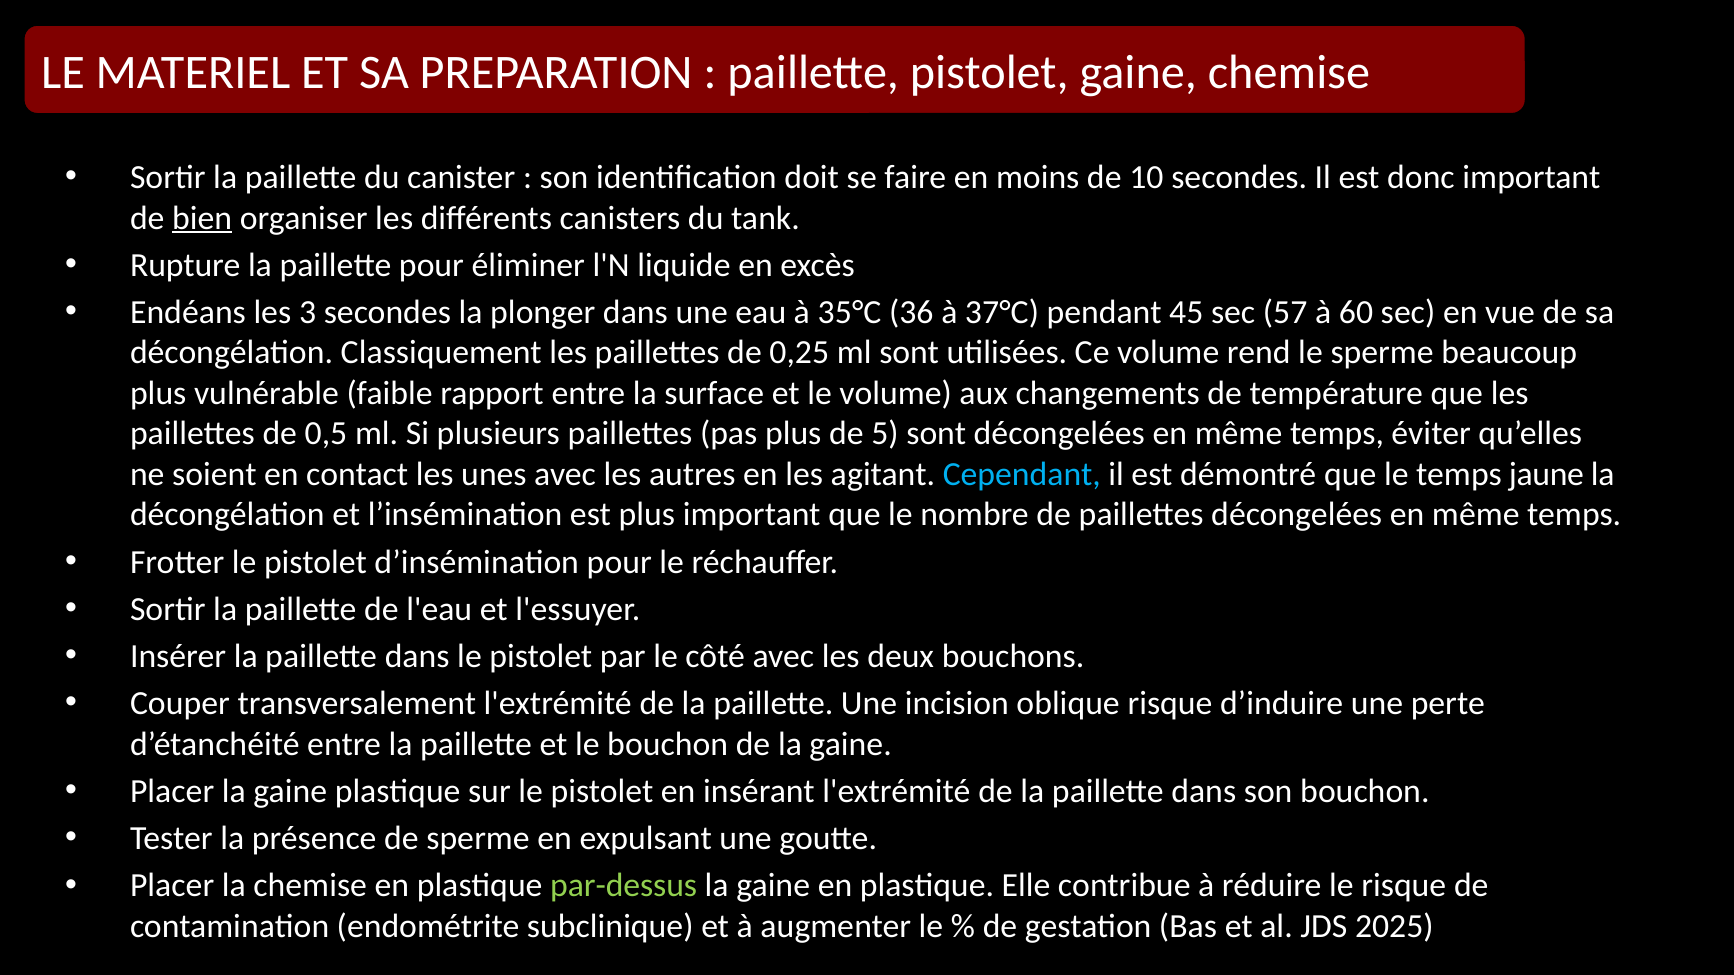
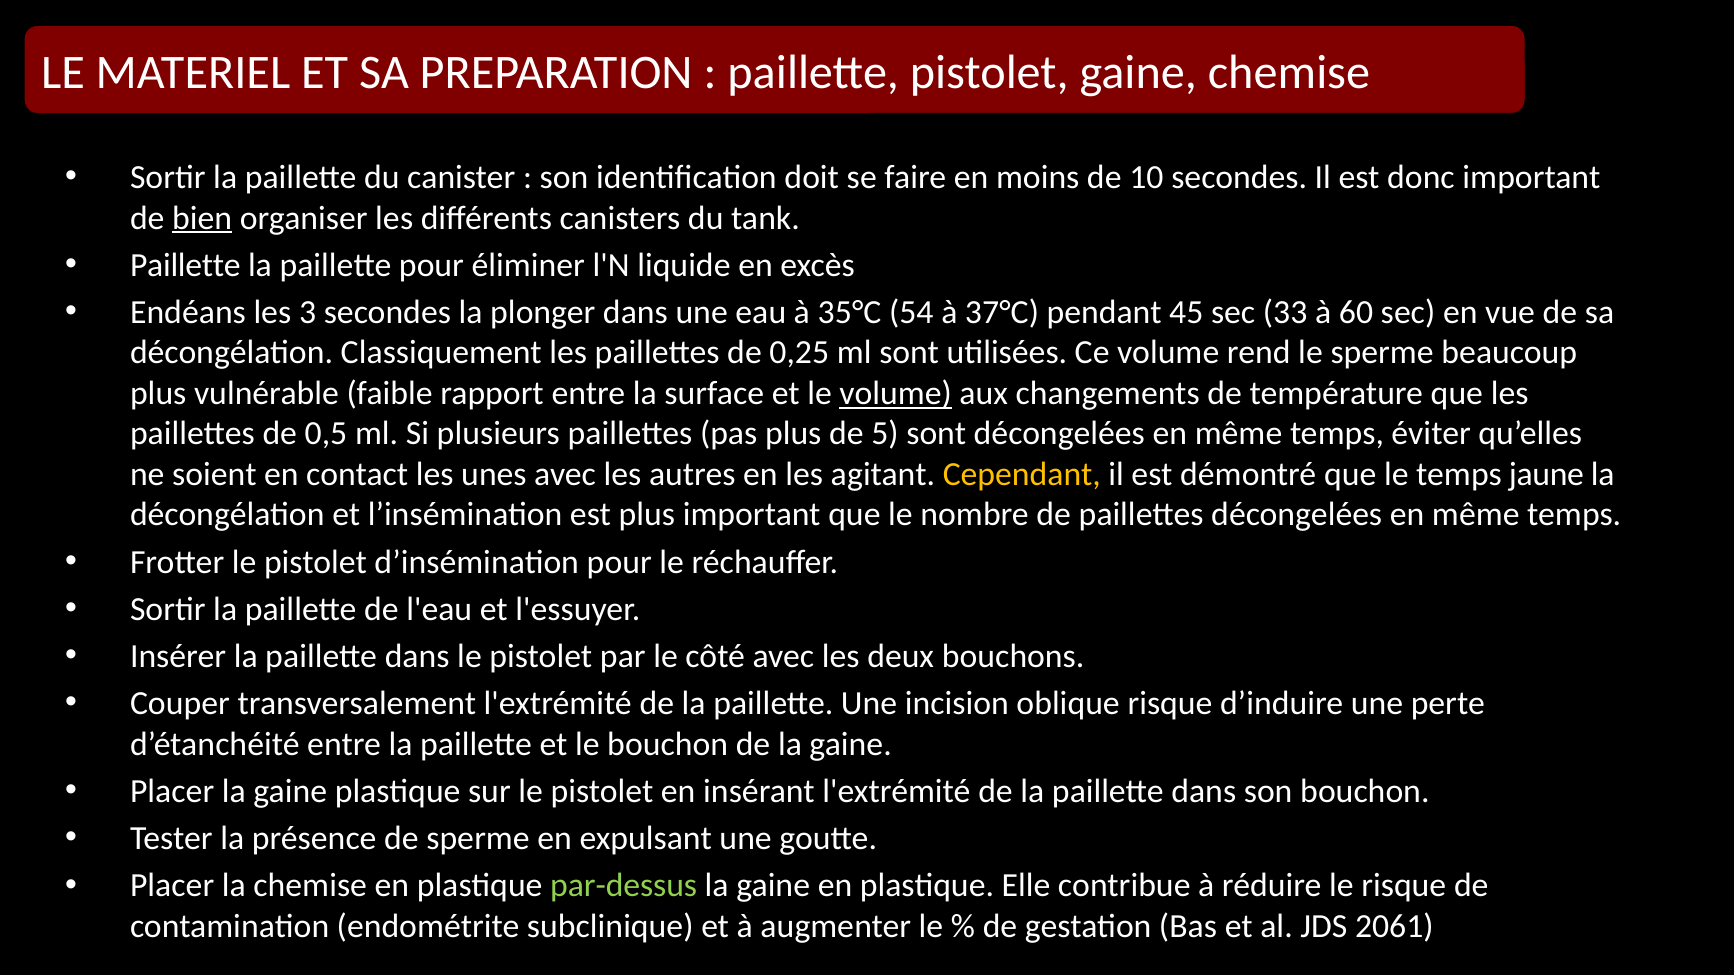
Rupture: Rupture -> Paillette (185, 265)
36: 36 -> 54 (911, 313)
57: 57 -> 33 (1285, 313)
volume underline: none -> present (896, 393)
Cependant colour: light blue -> yellow (1022, 474)
2025: 2025 -> 2061 (1394, 927)
